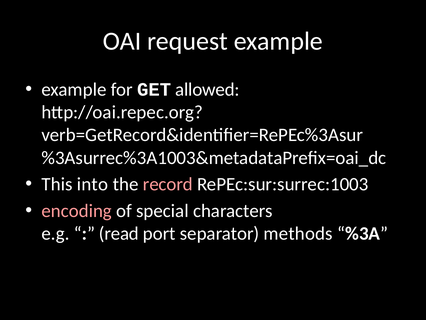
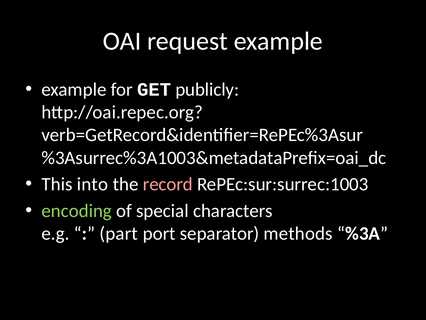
allowed: allowed -> publicly (207, 89)
encoding colour: pink -> light green (77, 211)
read: read -> part (119, 233)
